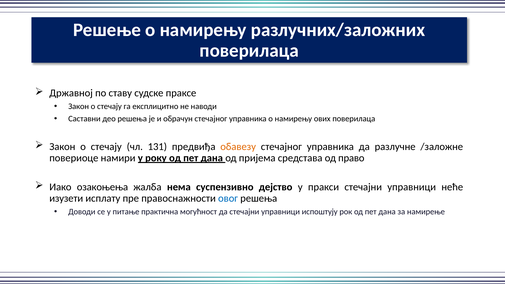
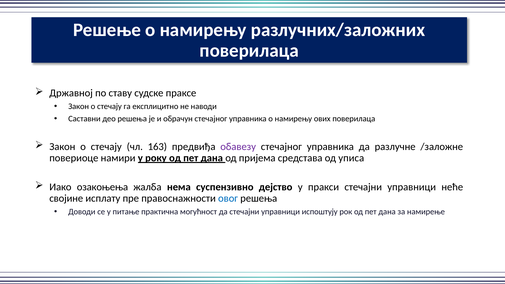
131: 131 -> 163 (157, 147)
обавезу colour: orange -> purple (238, 147)
право: право -> уписа (351, 158)
изузети: изузети -> својине (66, 198)
